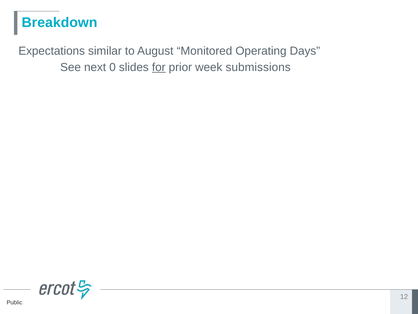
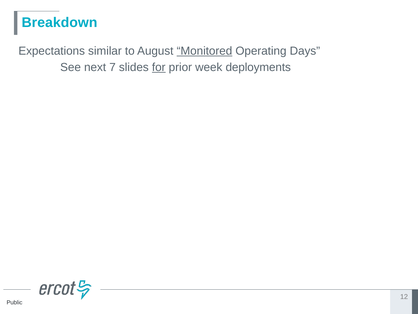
Monitored underline: none -> present (204, 51)
0: 0 -> 7 (113, 67)
submissions: submissions -> deployments (258, 67)
